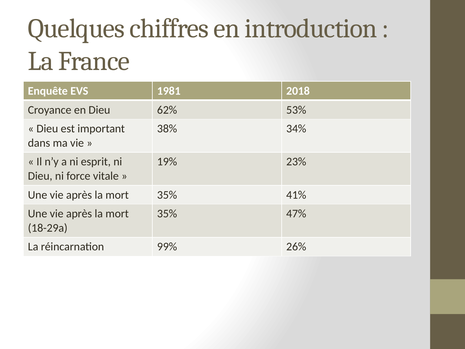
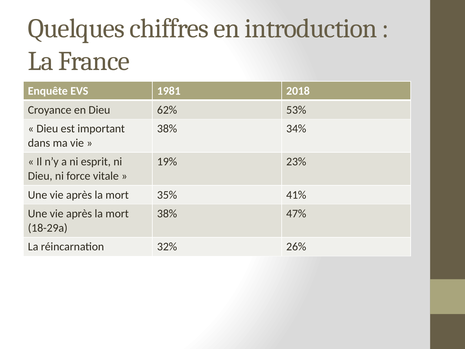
35%: 35% -> 38% (167, 214)
99%: 99% -> 32% (167, 247)
